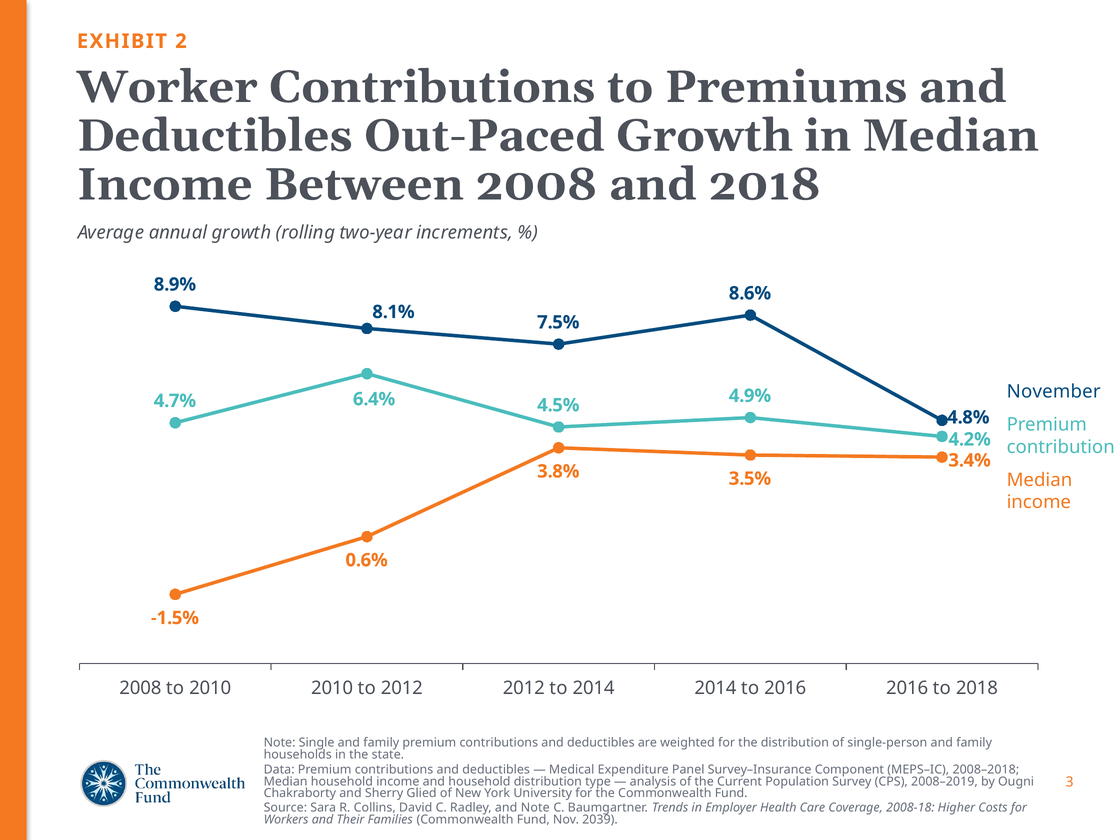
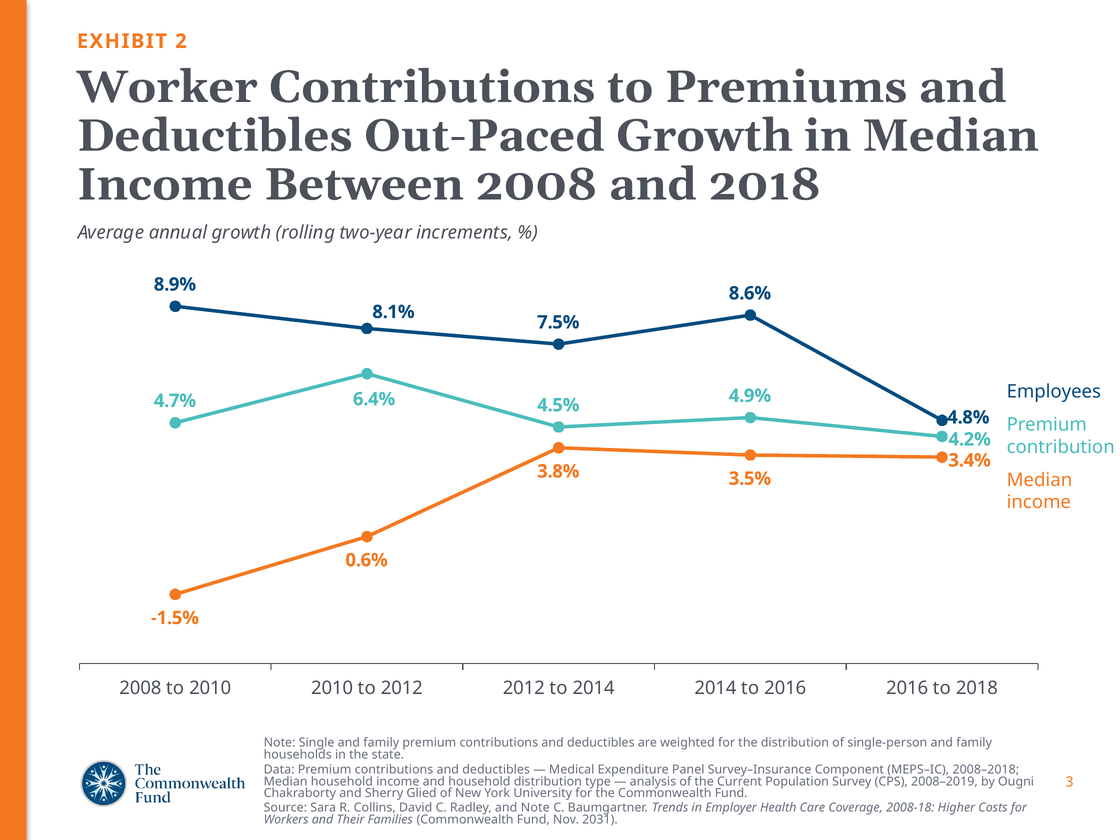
November: November -> Employees (1054, 392)
2039: 2039 -> 2031 (600, 819)
